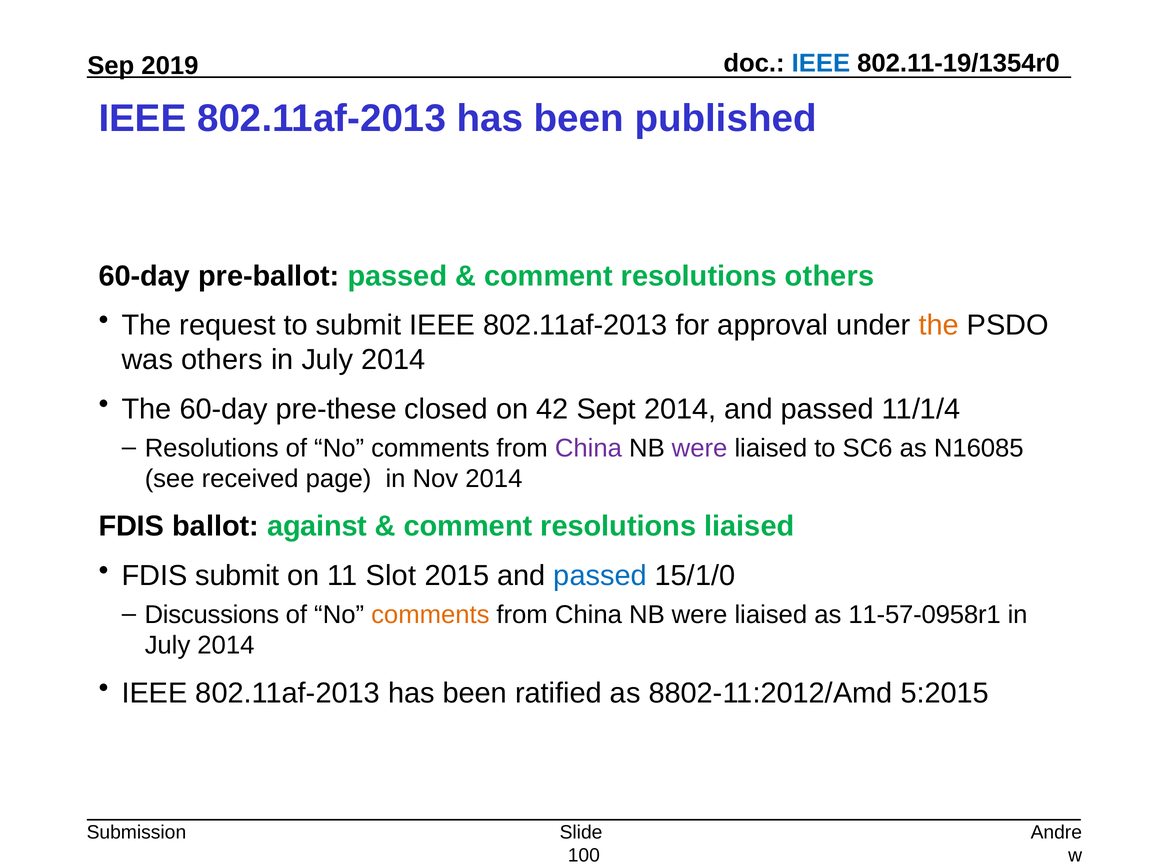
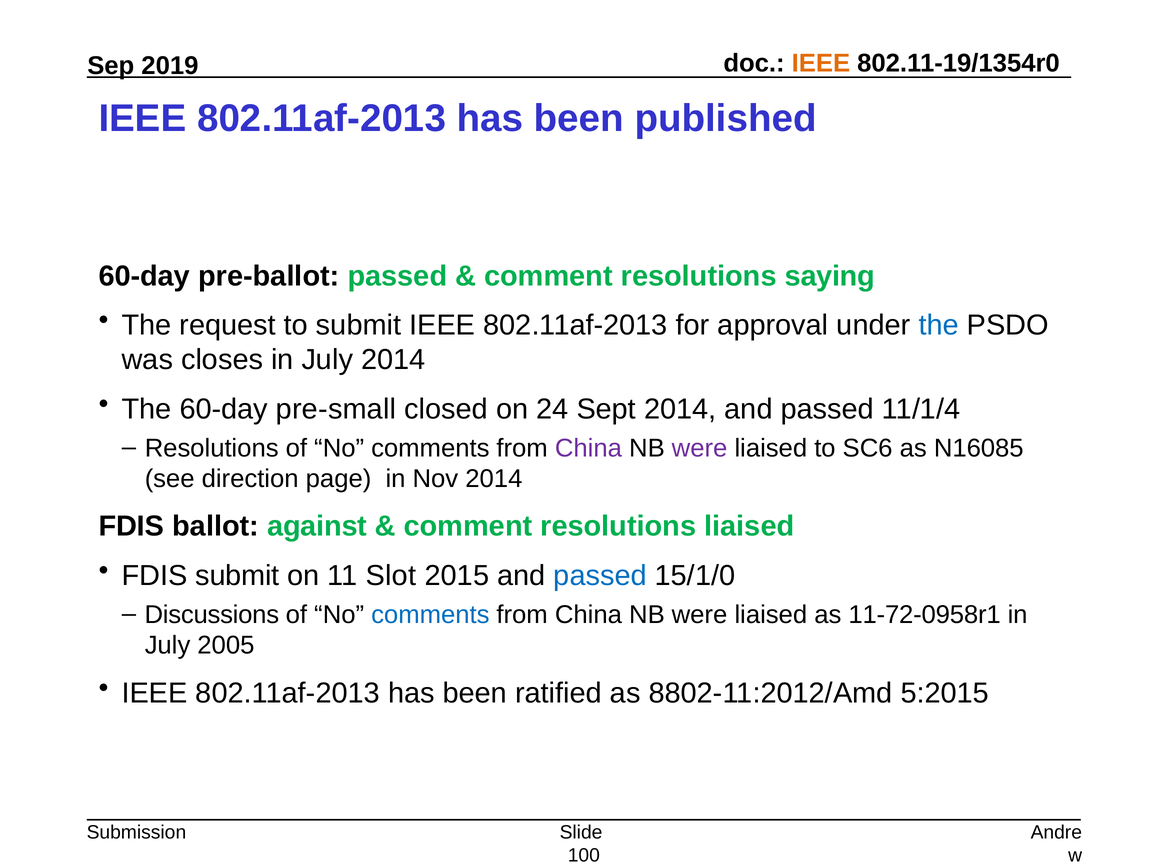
IEEE colour: blue -> orange (821, 64)
resolutions others: others -> saying (830, 276)
the colour: orange -> blue (939, 325)
was others: others -> closes (222, 360)
pre-these: pre-these -> pre-small (336, 409)
42: 42 -> 24 (552, 409)
received: received -> direction (250, 479)
comments colour: orange -> blue (430, 615)
11-57-0958r1: 11-57-0958r1 -> 11-72-0958r1 (925, 615)
2014: 2014 -> 2005 (226, 646)
